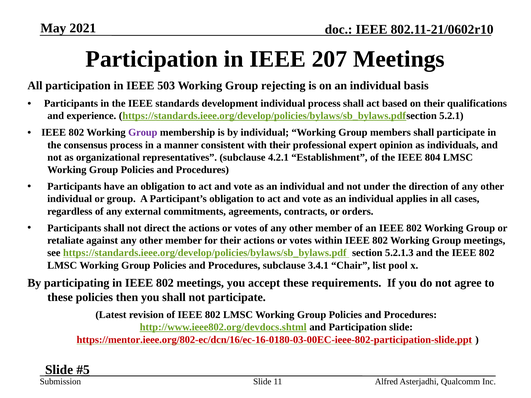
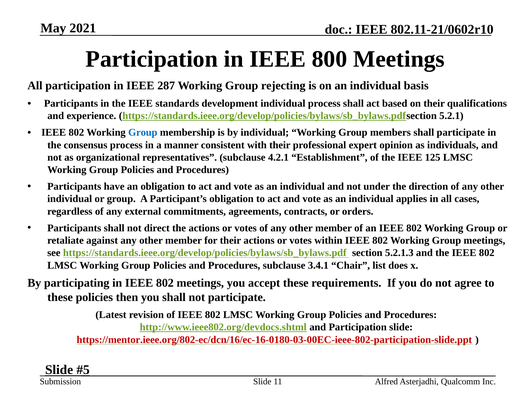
207: 207 -> 800 (329, 59)
503: 503 -> 287 (166, 86)
Group colour: purple -> blue (143, 133)
804: 804 -> 125 (433, 157)
pool: pool -> does (398, 265)
